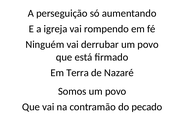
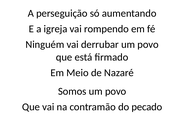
Terra: Terra -> Meio (78, 73)
